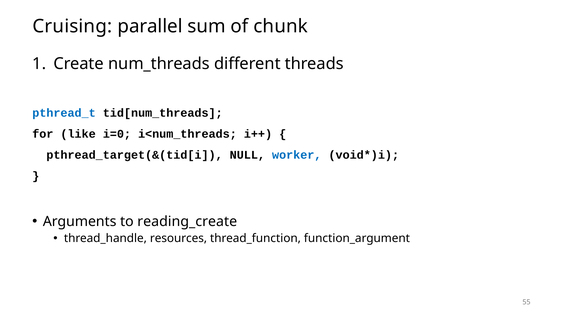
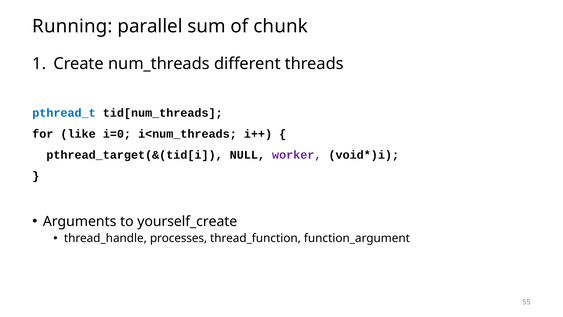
Cruising: Cruising -> Running (72, 26)
worker colour: blue -> purple (297, 155)
reading_create: reading_create -> yourself_create (187, 221)
resources: resources -> processes (179, 238)
